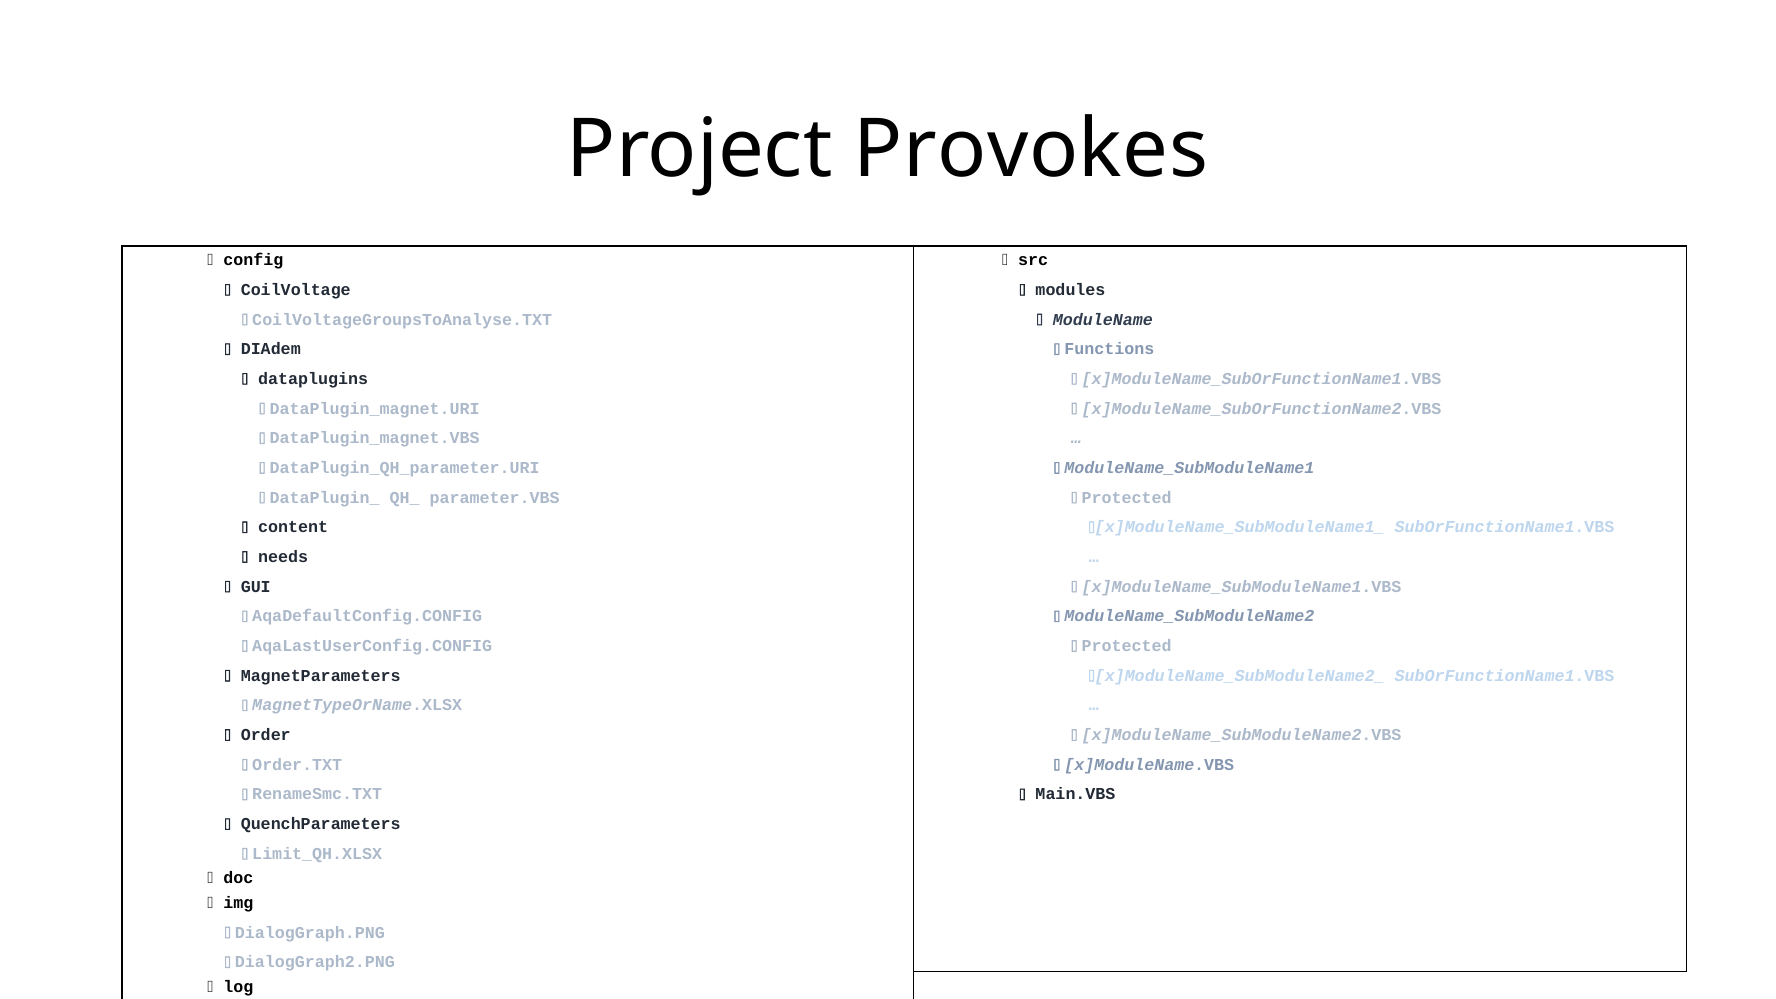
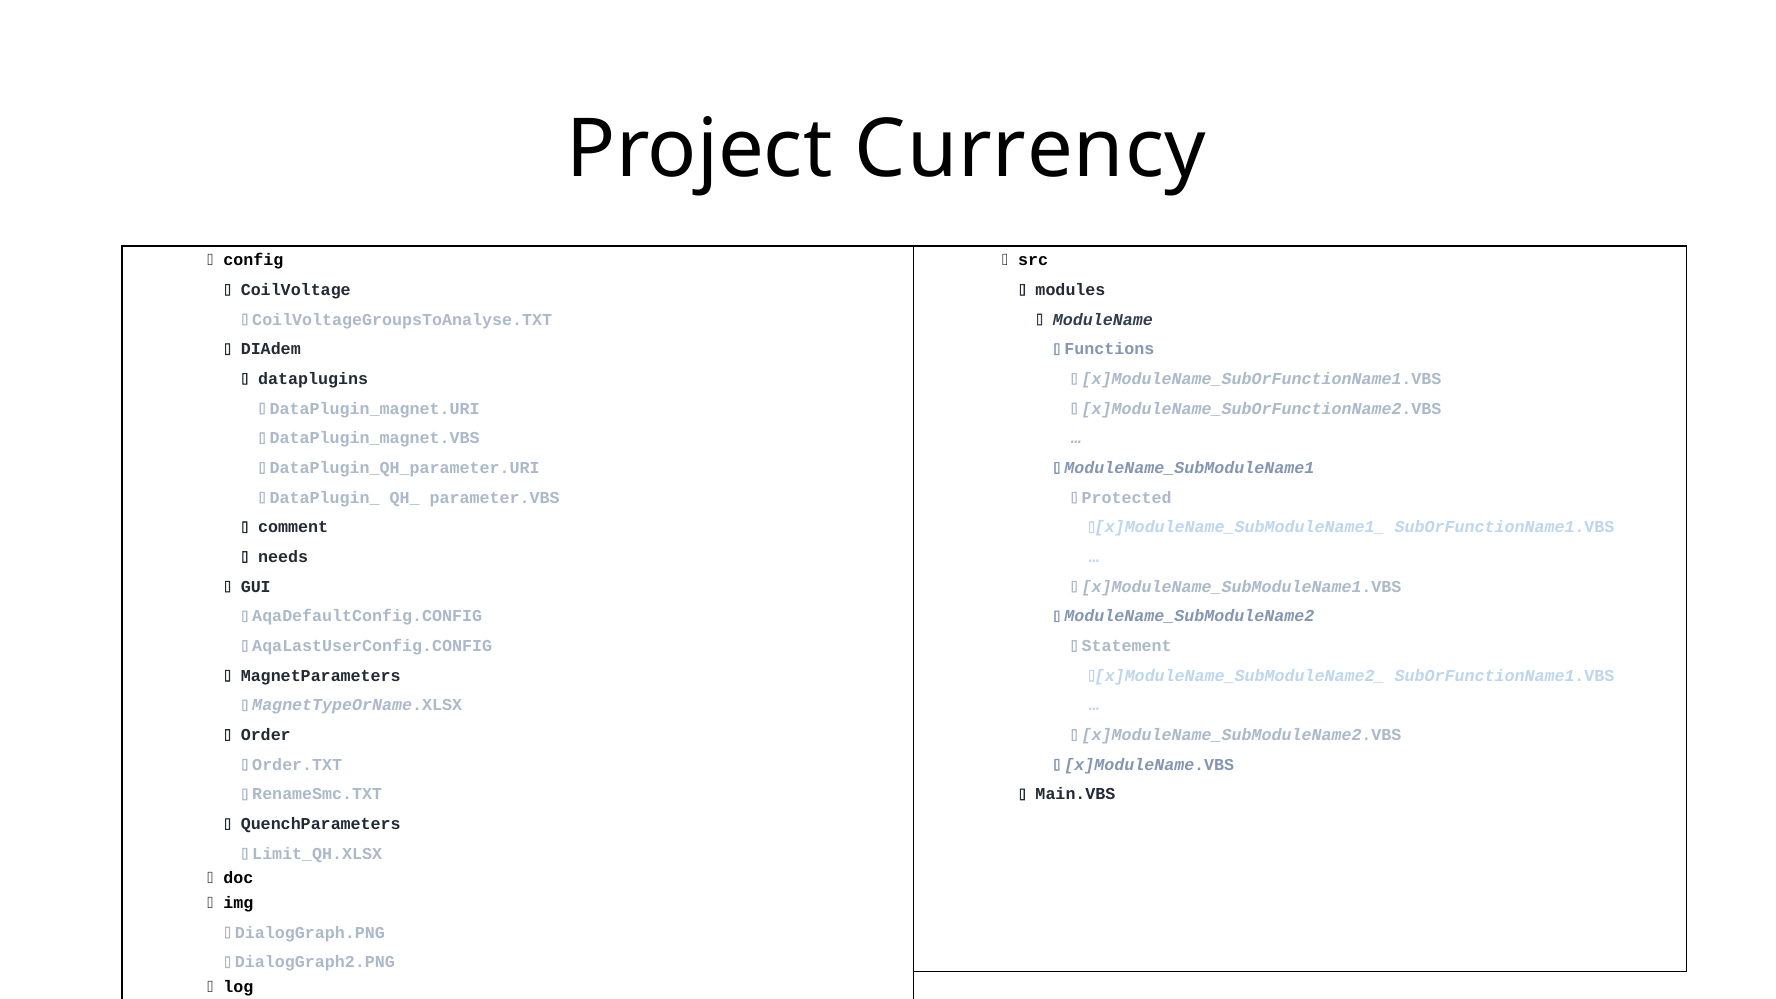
Provokes: Provokes -> Currency (1031, 149)
content: content -> comment (293, 527)
Protected: Protected -> Statement (1127, 646)
